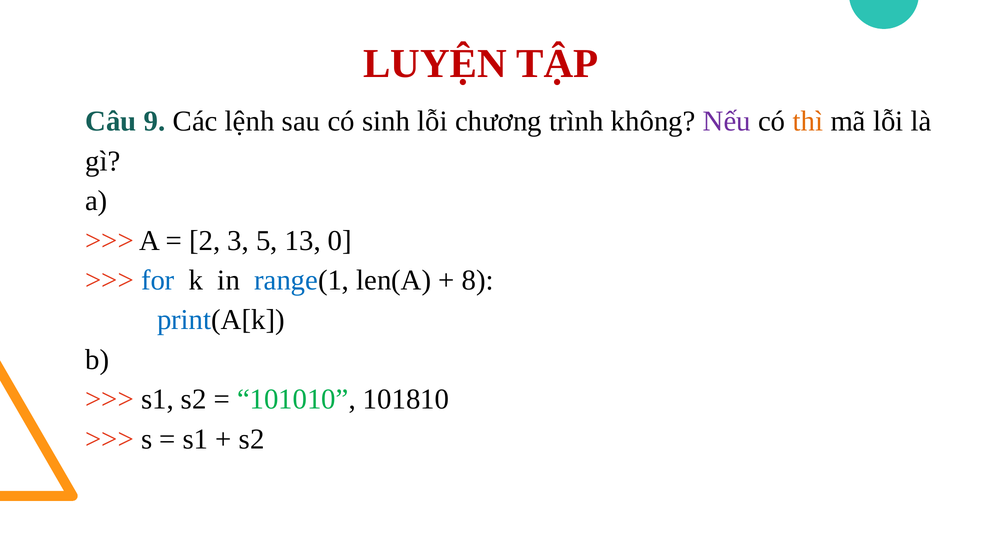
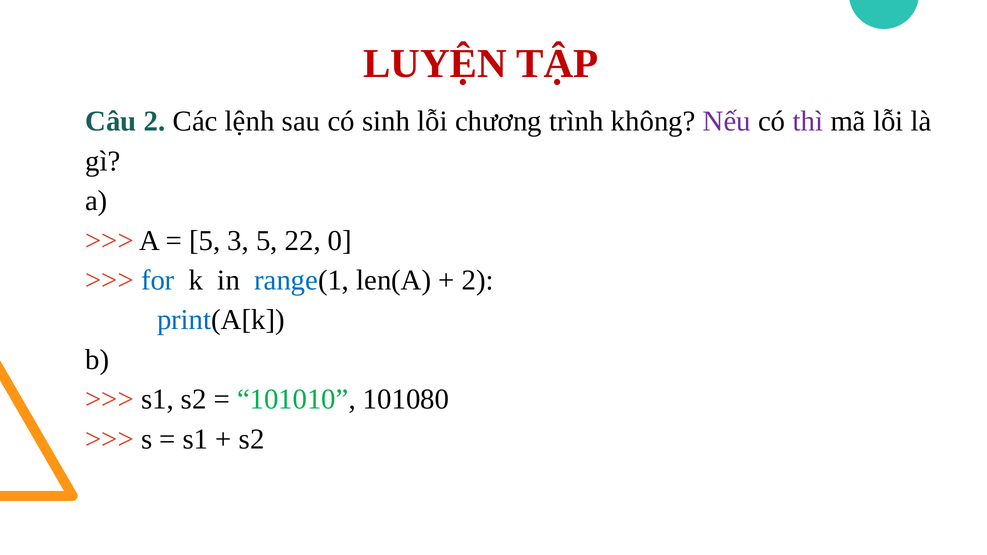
Câu 9: 9 -> 2 (155, 121)
thì colour: orange -> purple (808, 121)
2: 2 -> 5 (205, 241)
13: 13 -> 22 (303, 241)
8: 8 -> 2 (478, 280)
101810: 101810 -> 101080 (406, 399)
